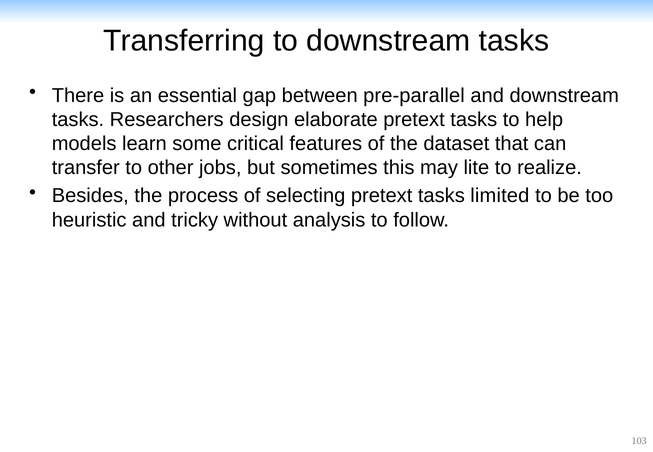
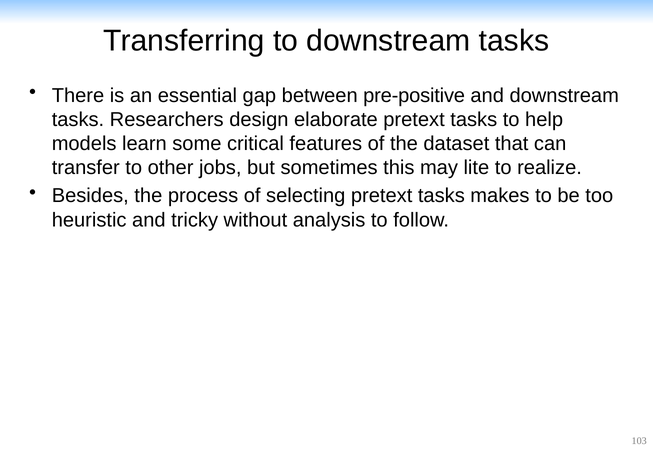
pre-parallel: pre-parallel -> pre-positive (414, 95)
limited: limited -> makes (500, 196)
